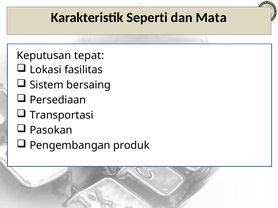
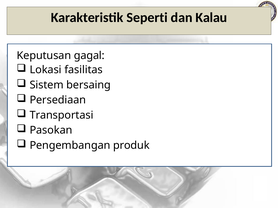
Mata: Mata -> Kalau (211, 18)
tepat: tepat -> gagal (89, 56)
